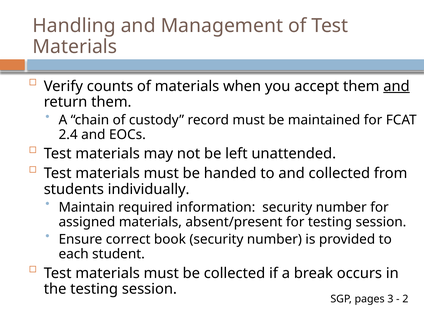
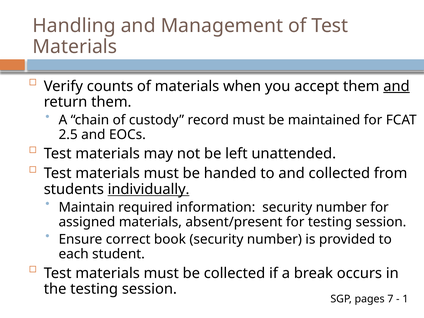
2.4: 2.4 -> 2.5 (68, 135)
individually underline: none -> present (149, 189)
3: 3 -> 7 (390, 299)
2: 2 -> 1 (405, 299)
